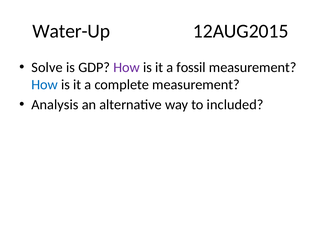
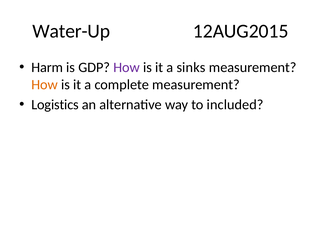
Solve: Solve -> Harm (47, 67)
fossil: fossil -> sinks (191, 67)
How colour: blue -> orange (45, 84)
Analysis: Analysis -> Logistics (55, 104)
